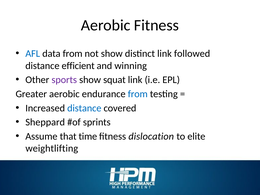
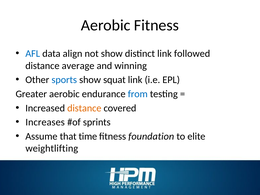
data from: from -> align (73, 54)
efficient: efficient -> average (78, 66)
sports colour: purple -> blue (64, 80)
distance colour: blue -> orange (84, 108)
Sheppard: Sheppard -> Increases (45, 122)
dislocation: dislocation -> foundation (151, 136)
